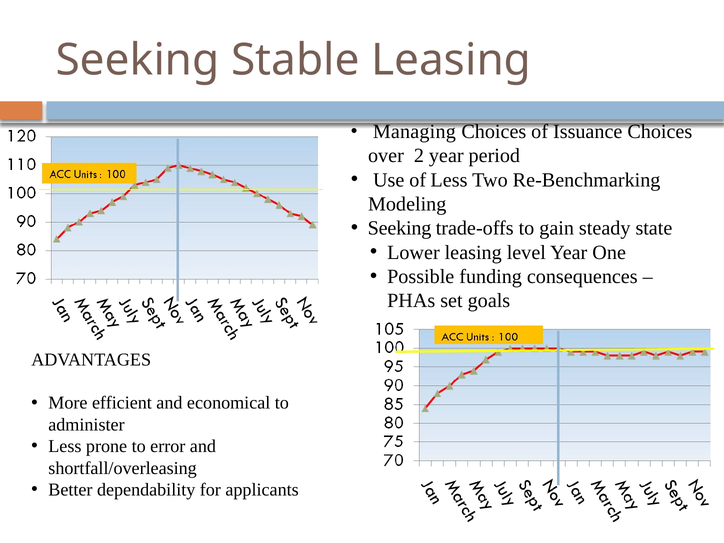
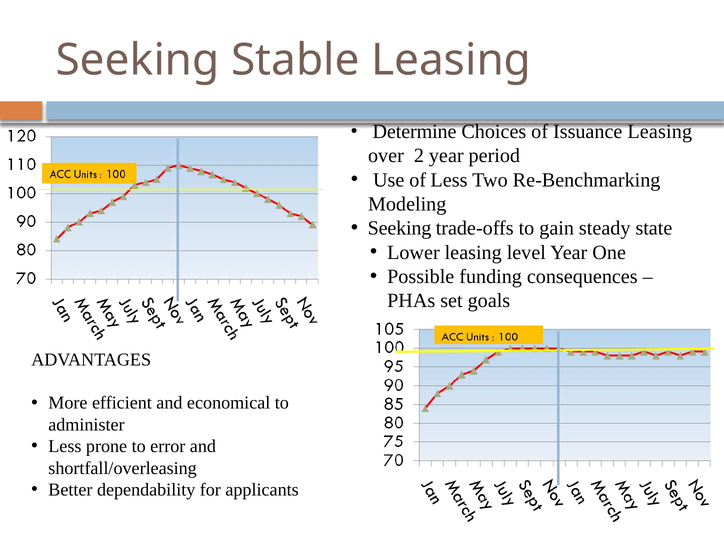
Managing: Managing -> Determine (415, 132)
Issuance Choices: Choices -> Leasing (660, 132)
